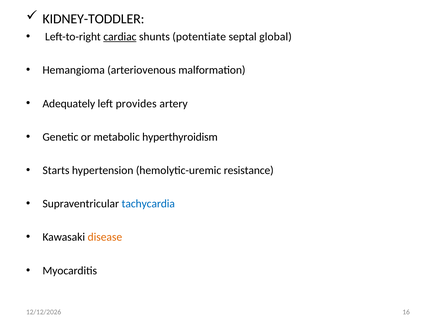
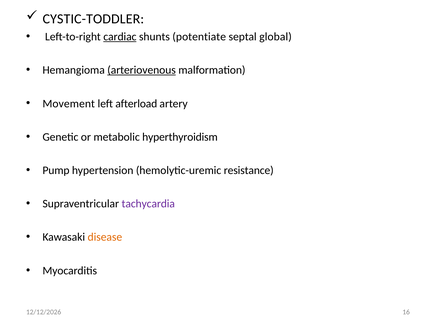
KIDNEY-TODDLER: KIDNEY-TODDLER -> CYSTIC-TODDLER (93, 19)
arteriovenous underline: none -> present (142, 70)
Adequately: Adequately -> Movement (69, 104)
provides: provides -> afterload (136, 104)
Starts: Starts -> Pump (56, 170)
tachycardia colour: blue -> purple (148, 204)
